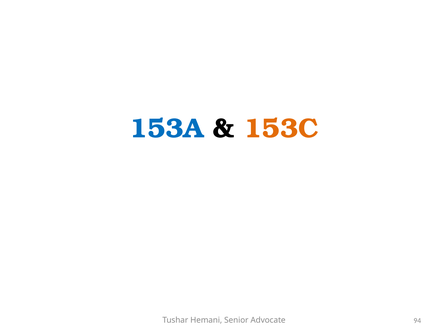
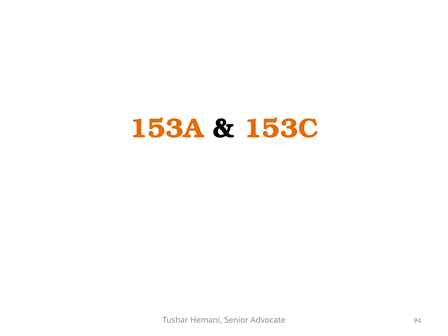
153A colour: blue -> orange (166, 128)
